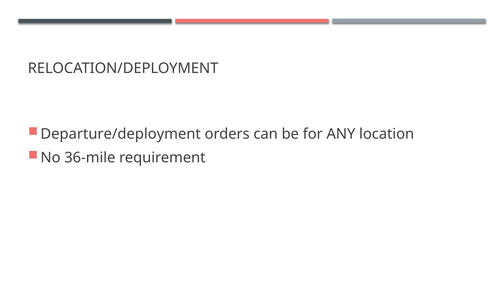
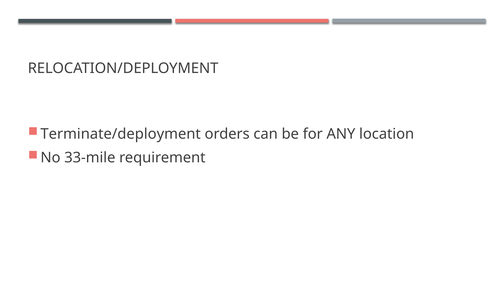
Departure/deployment: Departure/deployment -> Terminate/deployment (121, 134)
36-mile: 36-mile -> 33-mile (90, 158)
